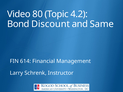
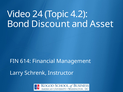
80: 80 -> 24 (38, 14)
Same: Same -> Asset (102, 24)
